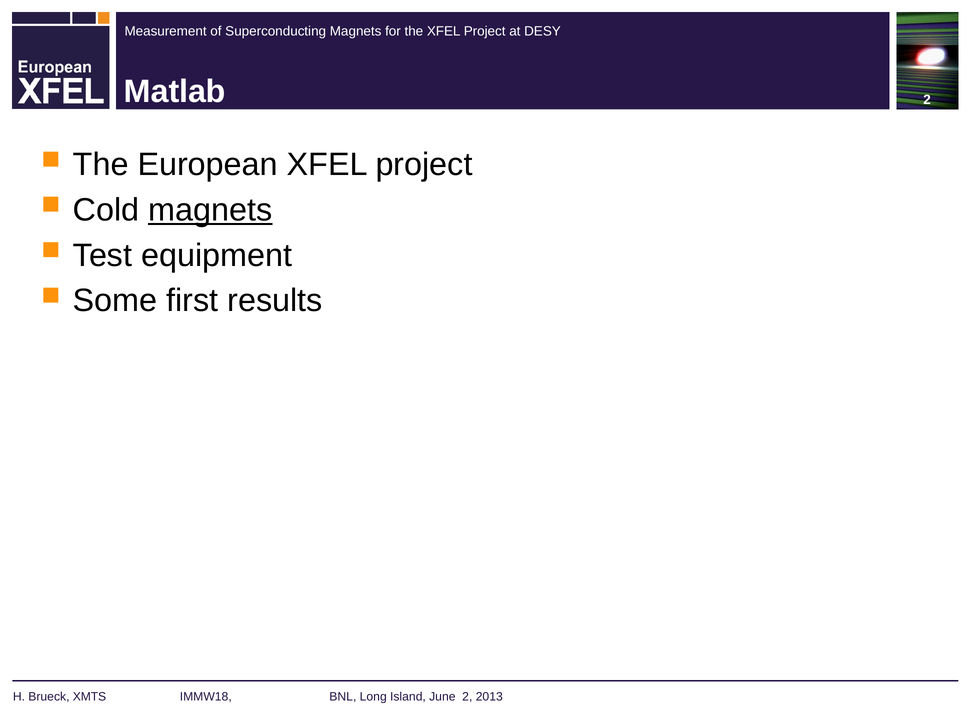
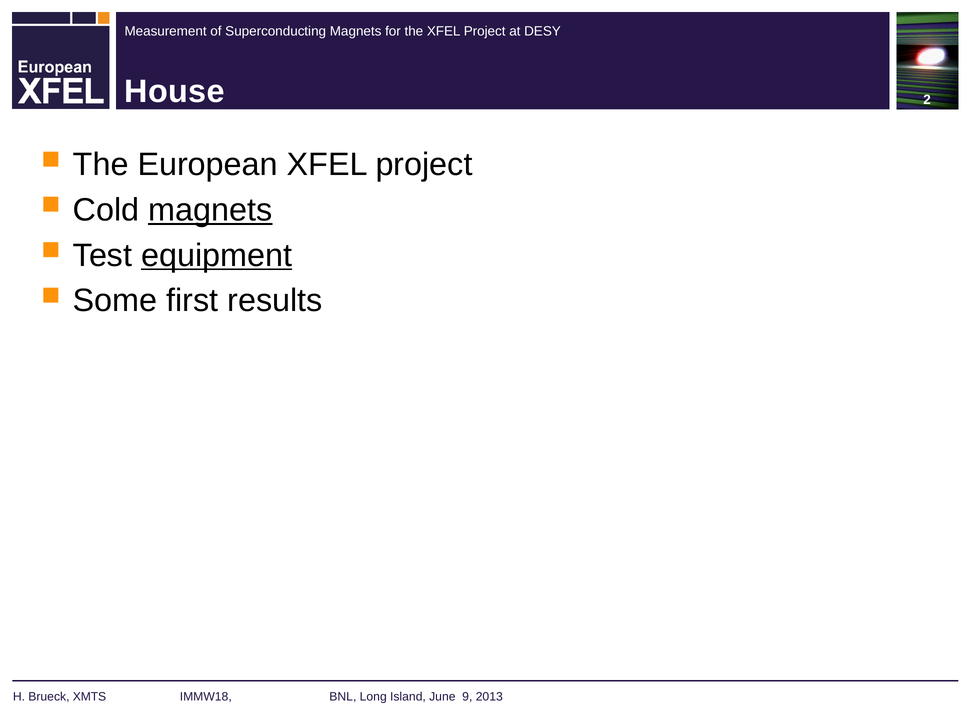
Matlab: Matlab -> House (175, 91)
equipment underline: none -> present (217, 255)
June 2: 2 -> 9 (467, 697)
